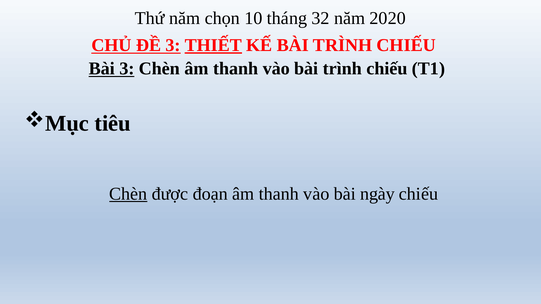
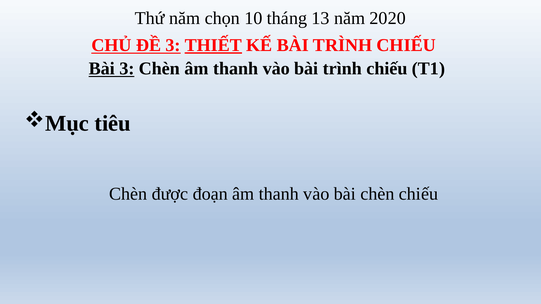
32: 32 -> 13 (321, 18)
Chèn underline: present -> none (128, 194)
bài ngày: ngày -> chèn (377, 194)
